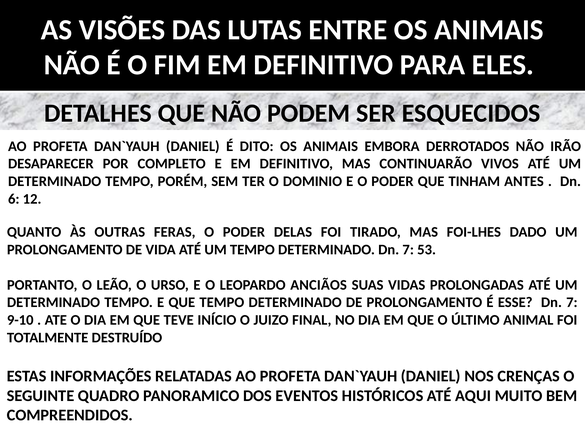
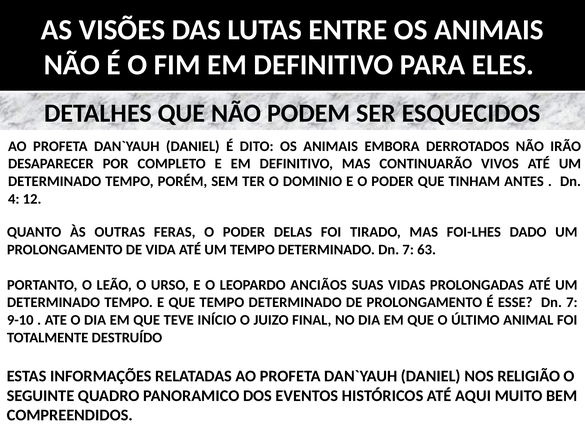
6: 6 -> 4 (14, 199)
53: 53 -> 63 (427, 250)
CRENÇAS: CRENÇAS -> RELIGIÃO (529, 376)
